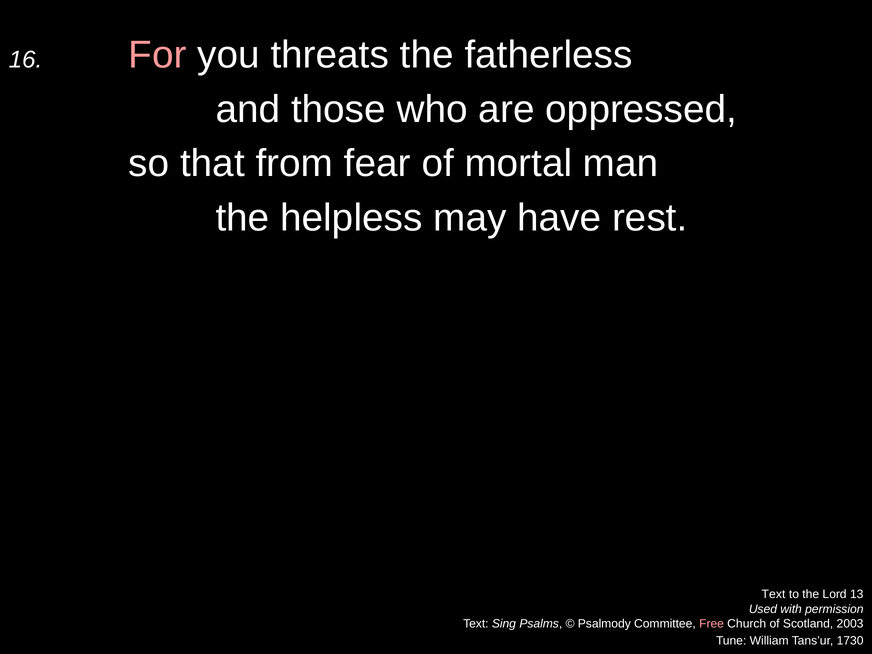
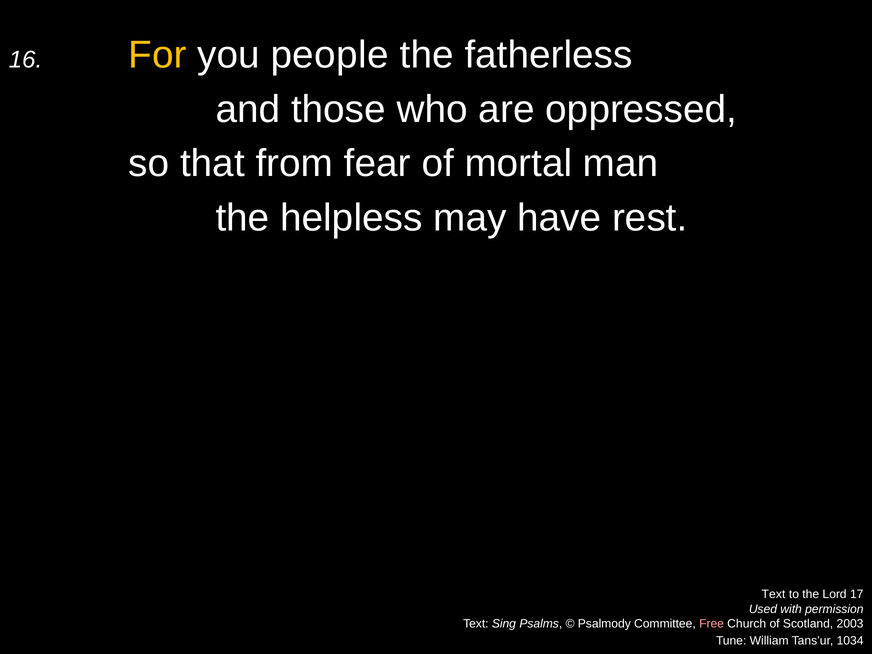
For colour: pink -> yellow (158, 55)
threats: threats -> people (330, 55)
13: 13 -> 17 (857, 594)
1730: 1730 -> 1034 (850, 641)
